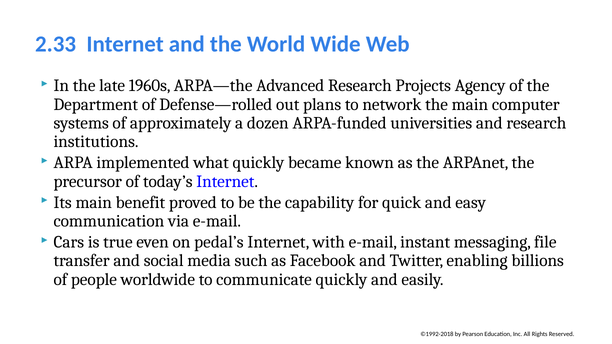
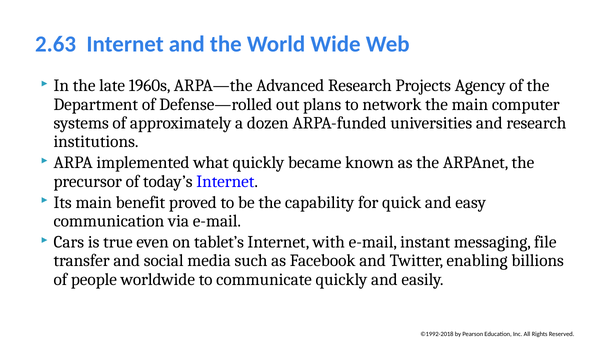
2.33: 2.33 -> 2.63 (56, 44)
pedal’s: pedal’s -> tablet’s (219, 242)
